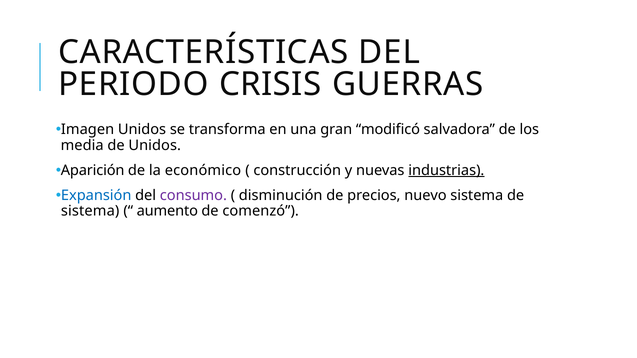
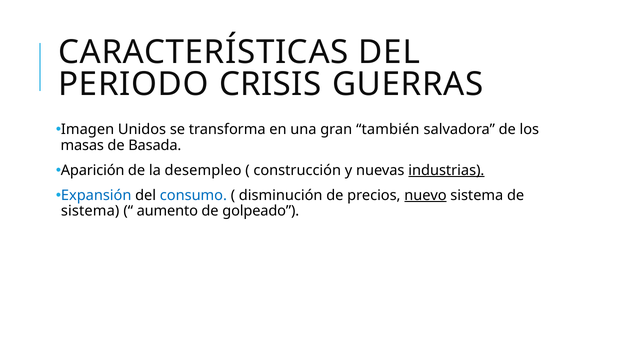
modificó: modificó -> también (388, 130)
media: media -> masas (82, 145)
de Unidos: Unidos -> Basada (155, 145)
económico: económico -> desempleo (203, 170)
consumo colour: purple -> blue (193, 195)
nuevo underline: none -> present (425, 195)
comenzó: comenzó -> golpeado (261, 211)
